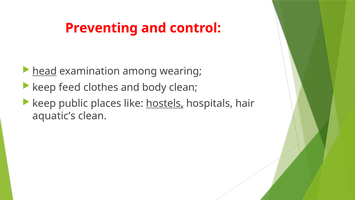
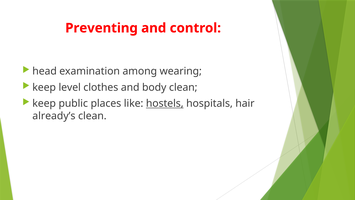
head underline: present -> none (45, 71)
feed: feed -> level (70, 87)
aquatic’s: aquatic’s -> already’s (54, 116)
